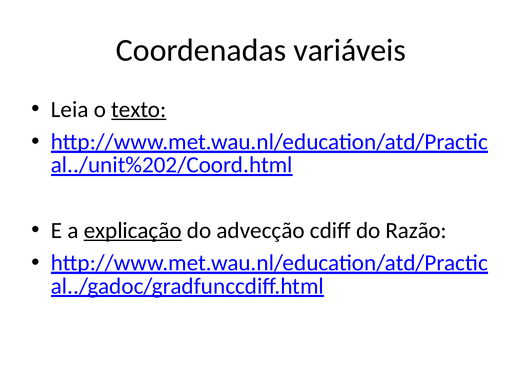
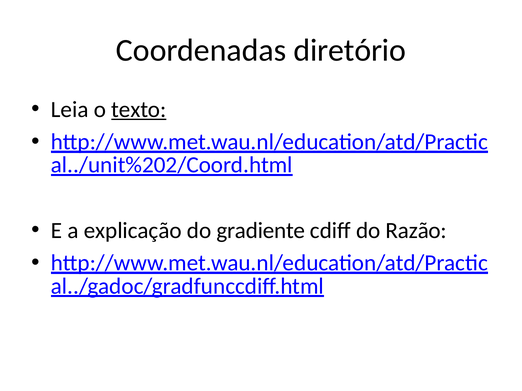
variáveis: variáveis -> diretório (350, 51)
explicação underline: present -> none (133, 231)
advecção: advecção -> gradiente (261, 231)
